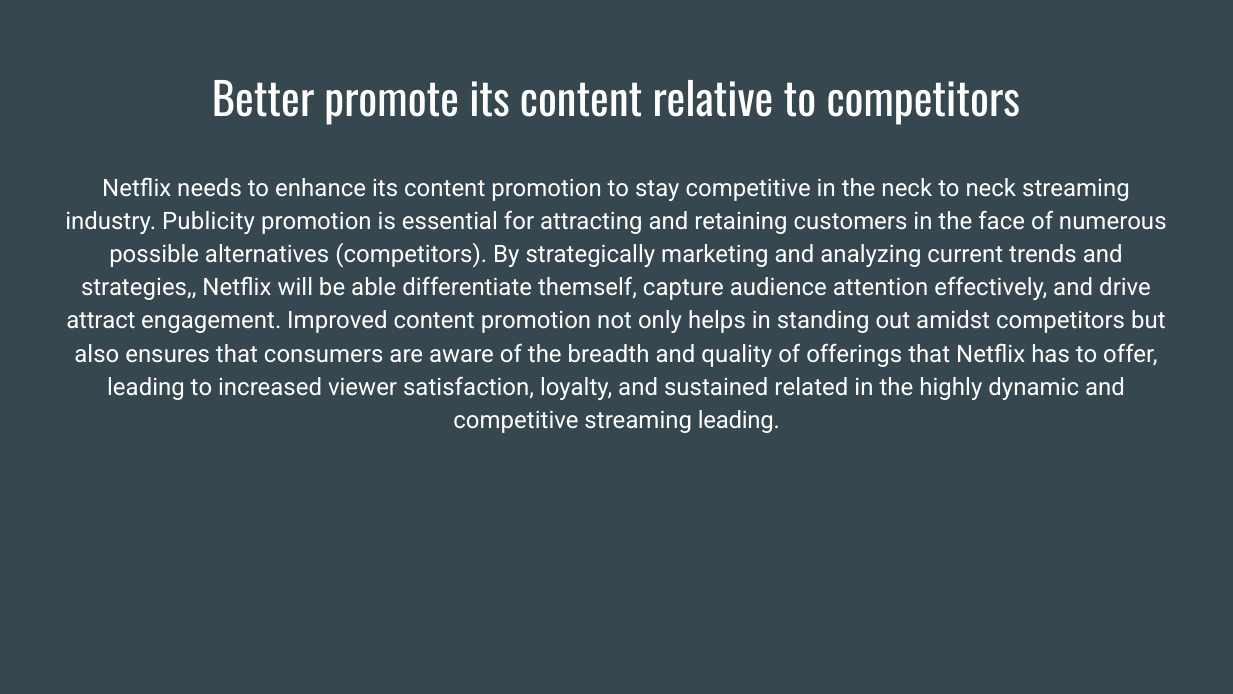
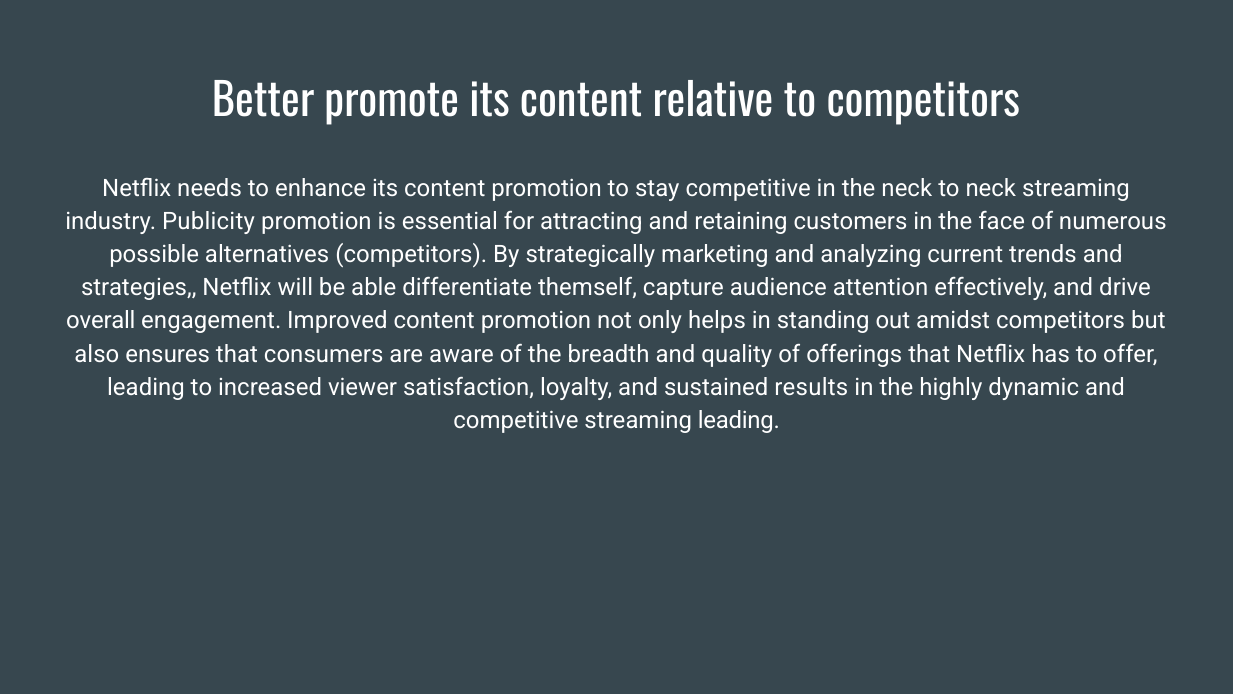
attract: attract -> overall (101, 321)
related: related -> results (811, 387)
